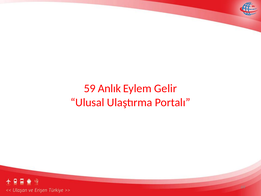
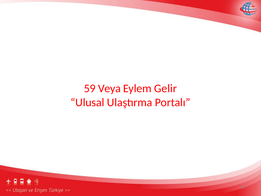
Anlık: Anlık -> Veya (109, 88)
